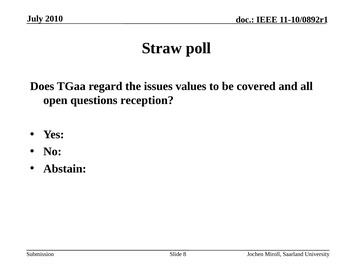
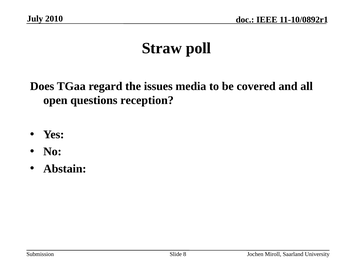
values: values -> media (191, 86)
